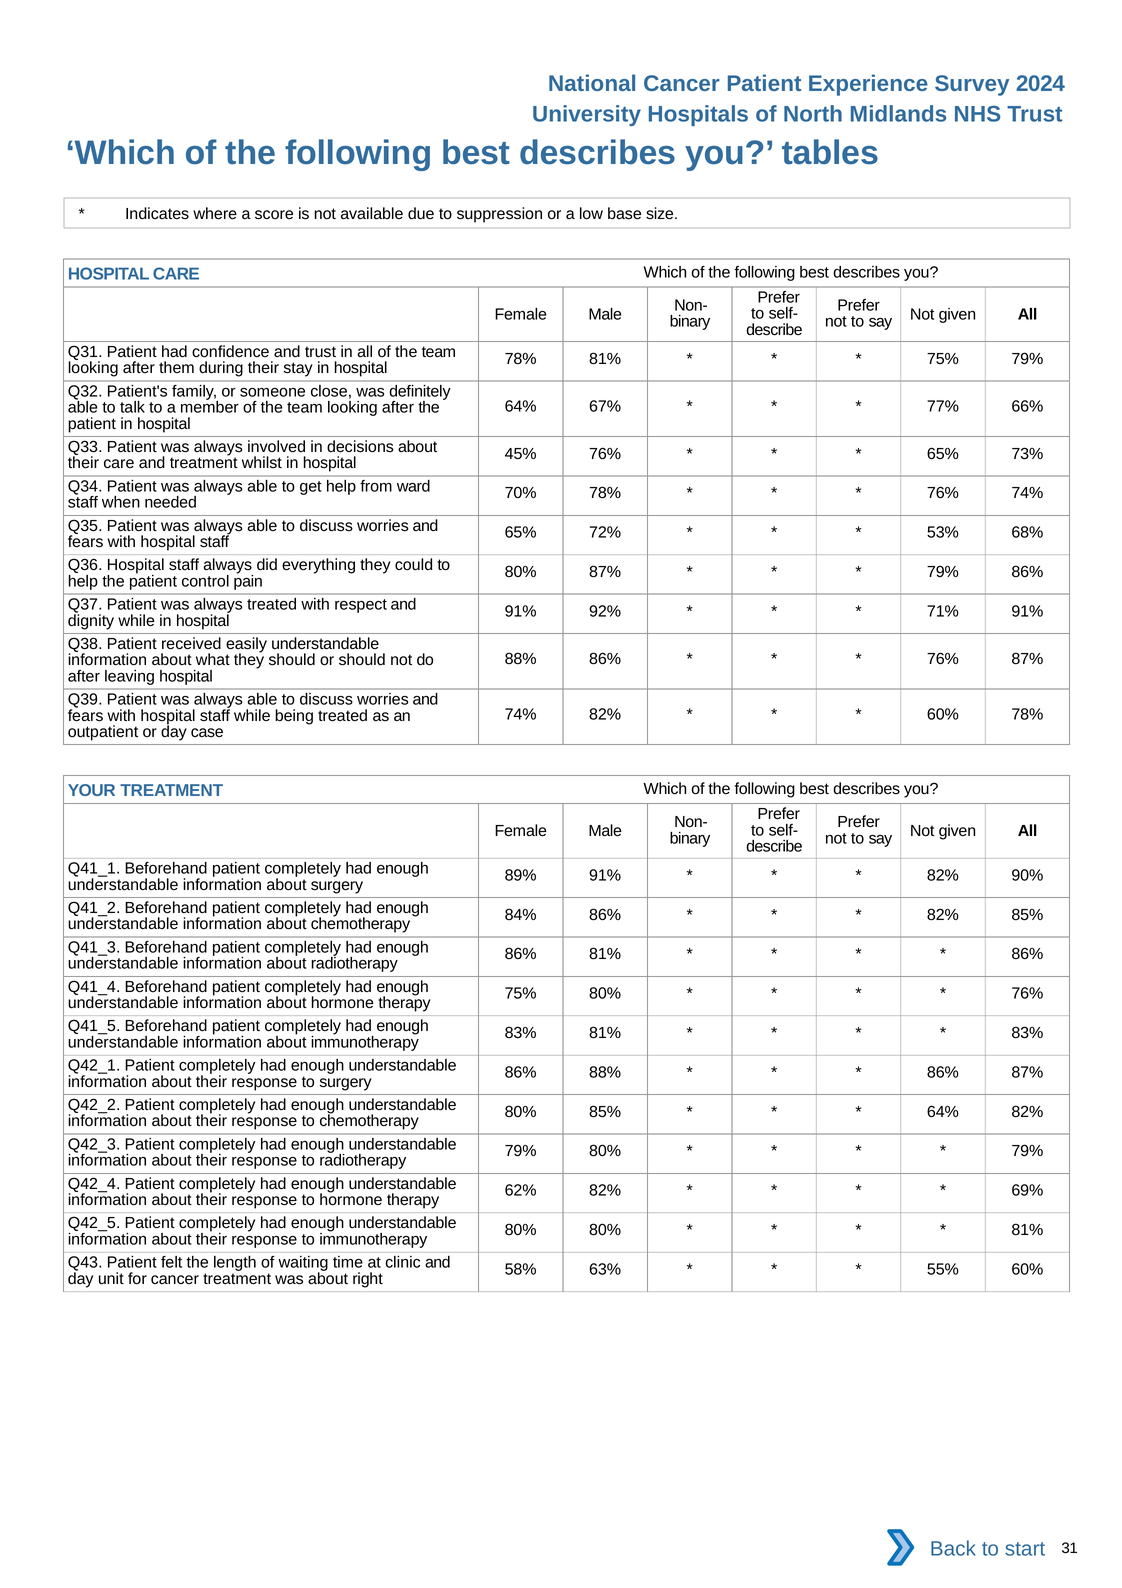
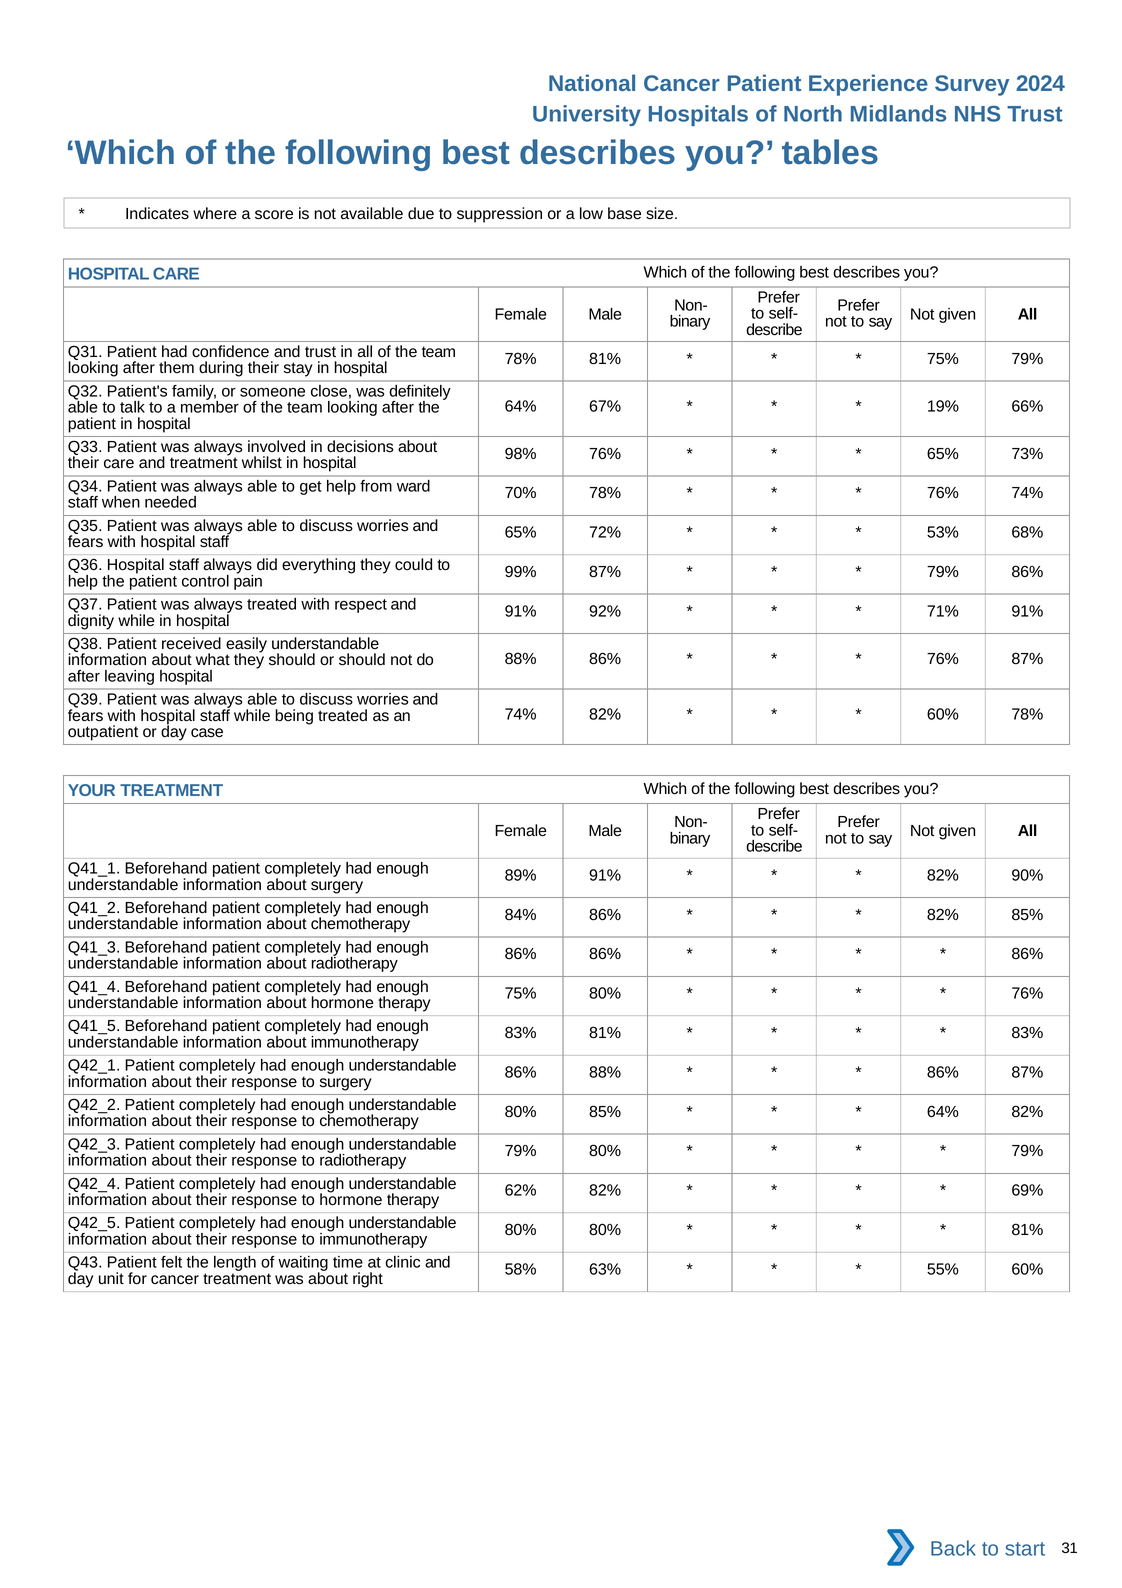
77%: 77% -> 19% (943, 406)
45%: 45% -> 98% (521, 454)
80%: 80% -> 99% (521, 572)
86% 81%: 81% -> 86% (605, 954)
